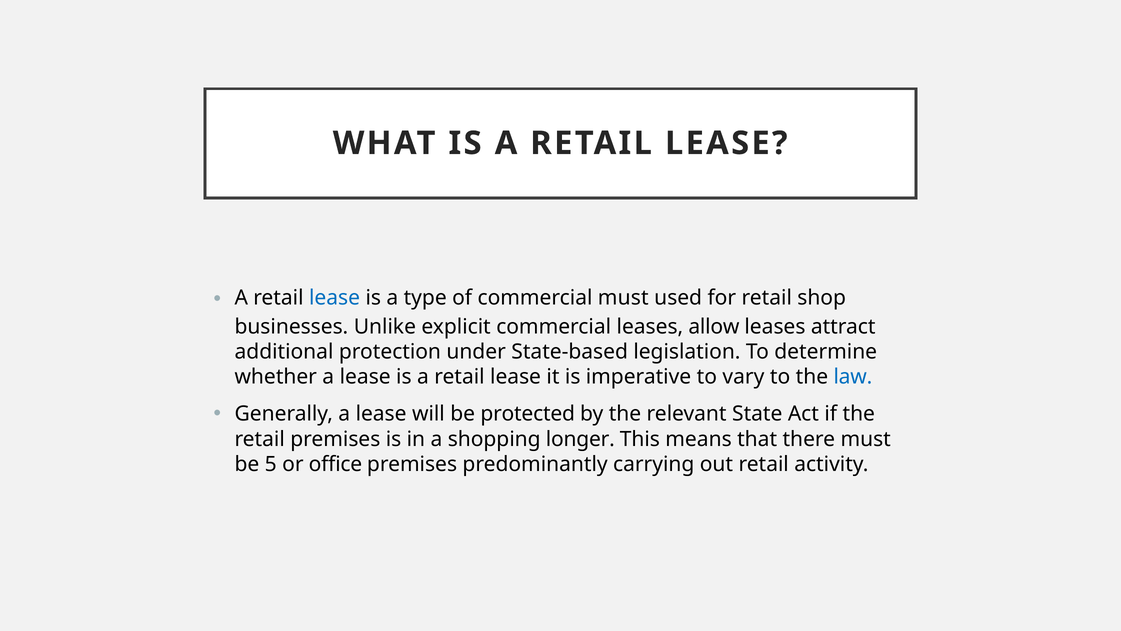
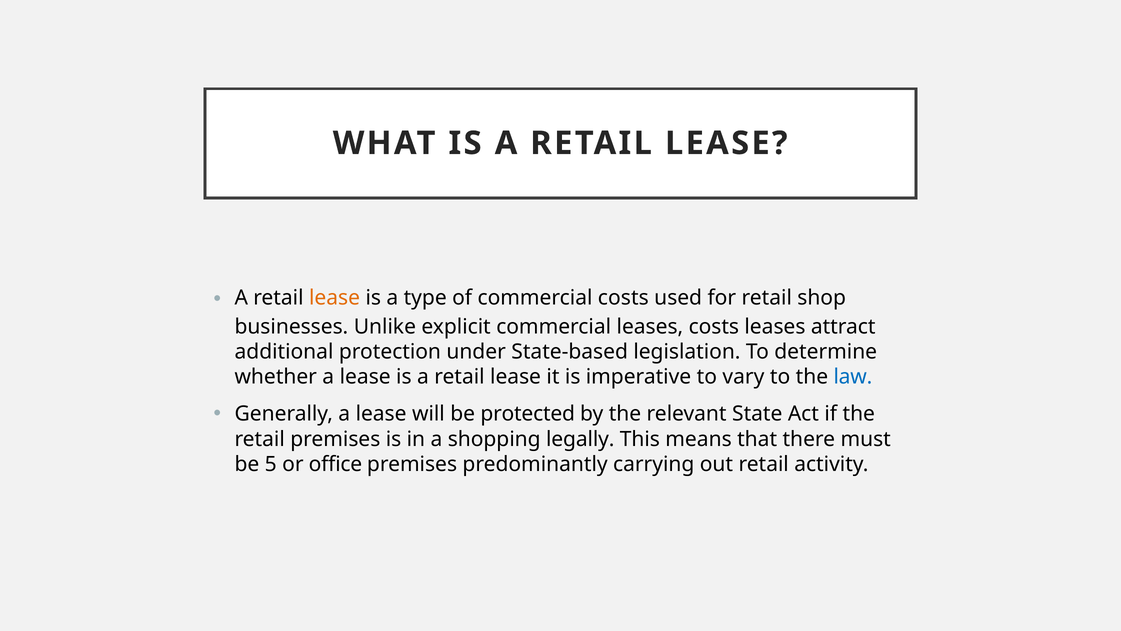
lease colour: blue -> orange (335, 298)
commercial must: must -> costs (623, 298)
leases allow: allow -> costs (714, 326)
longer: longer -> legally (580, 439)
